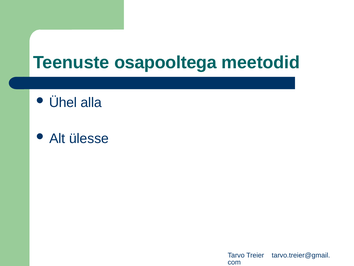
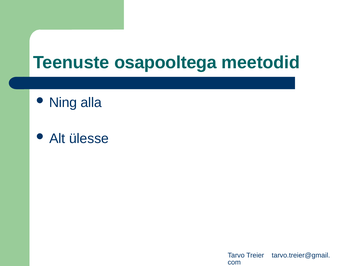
Ühel: Ühel -> Ning (63, 102)
